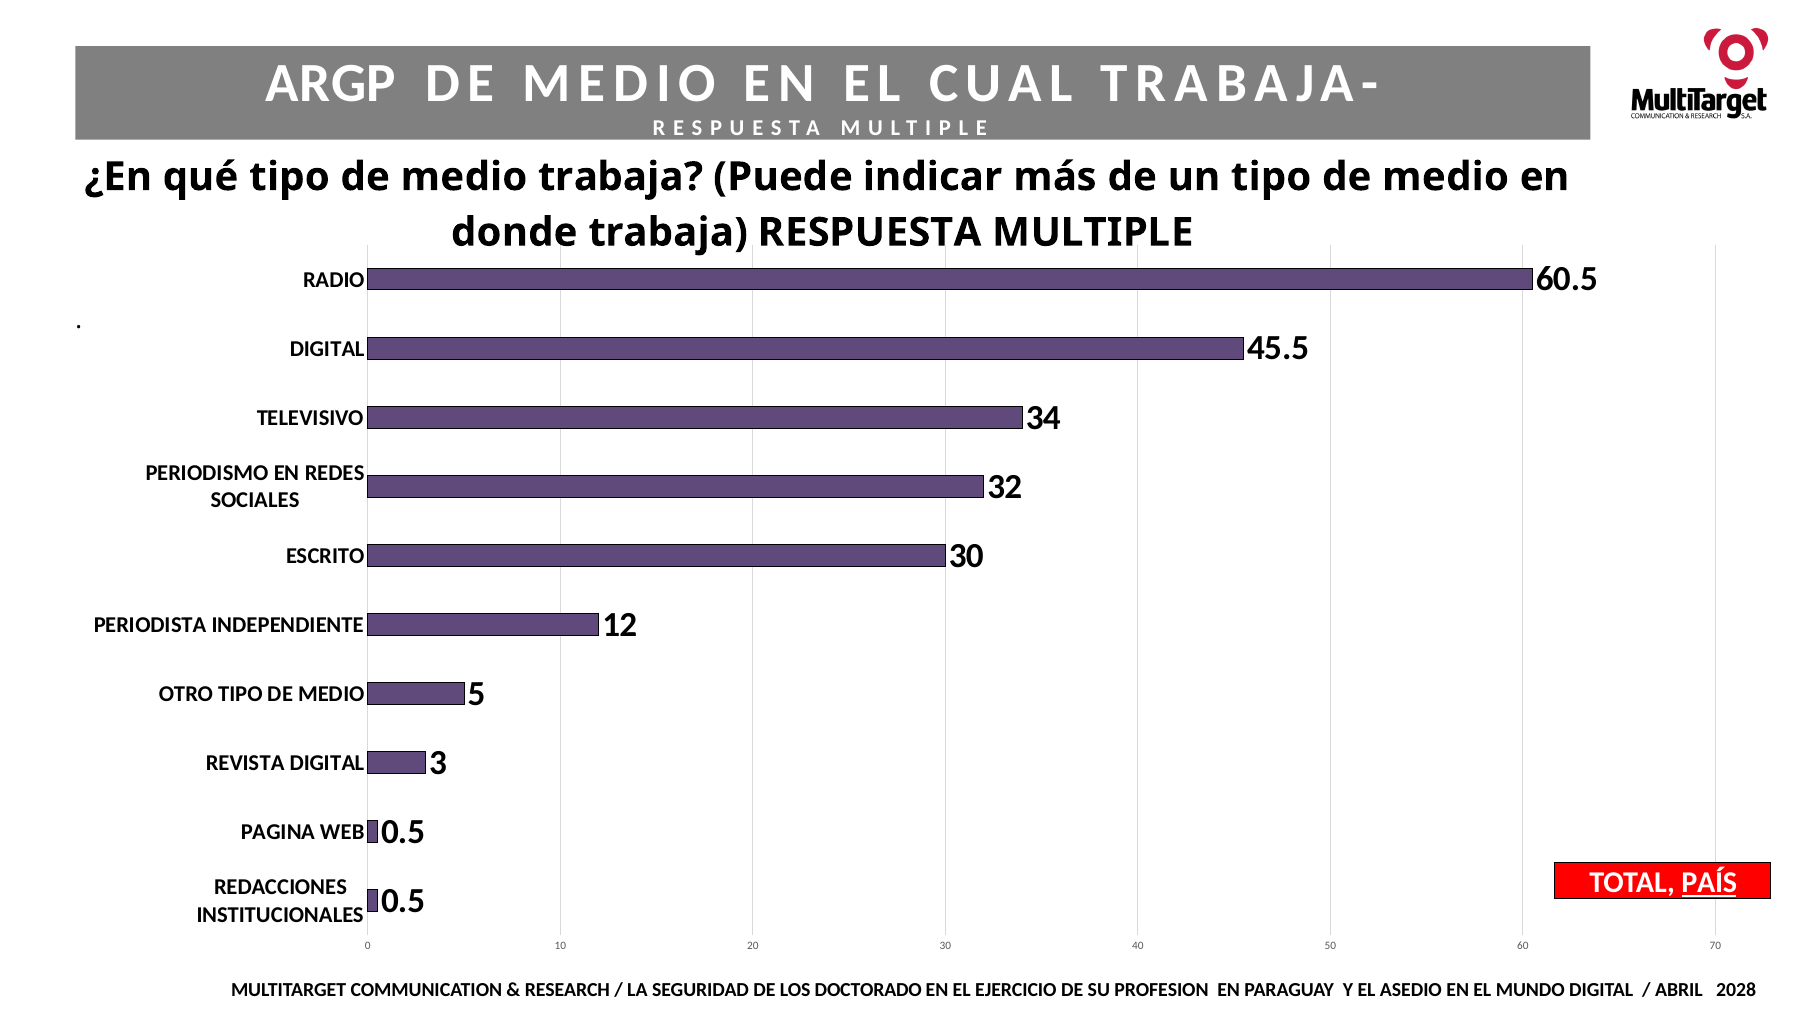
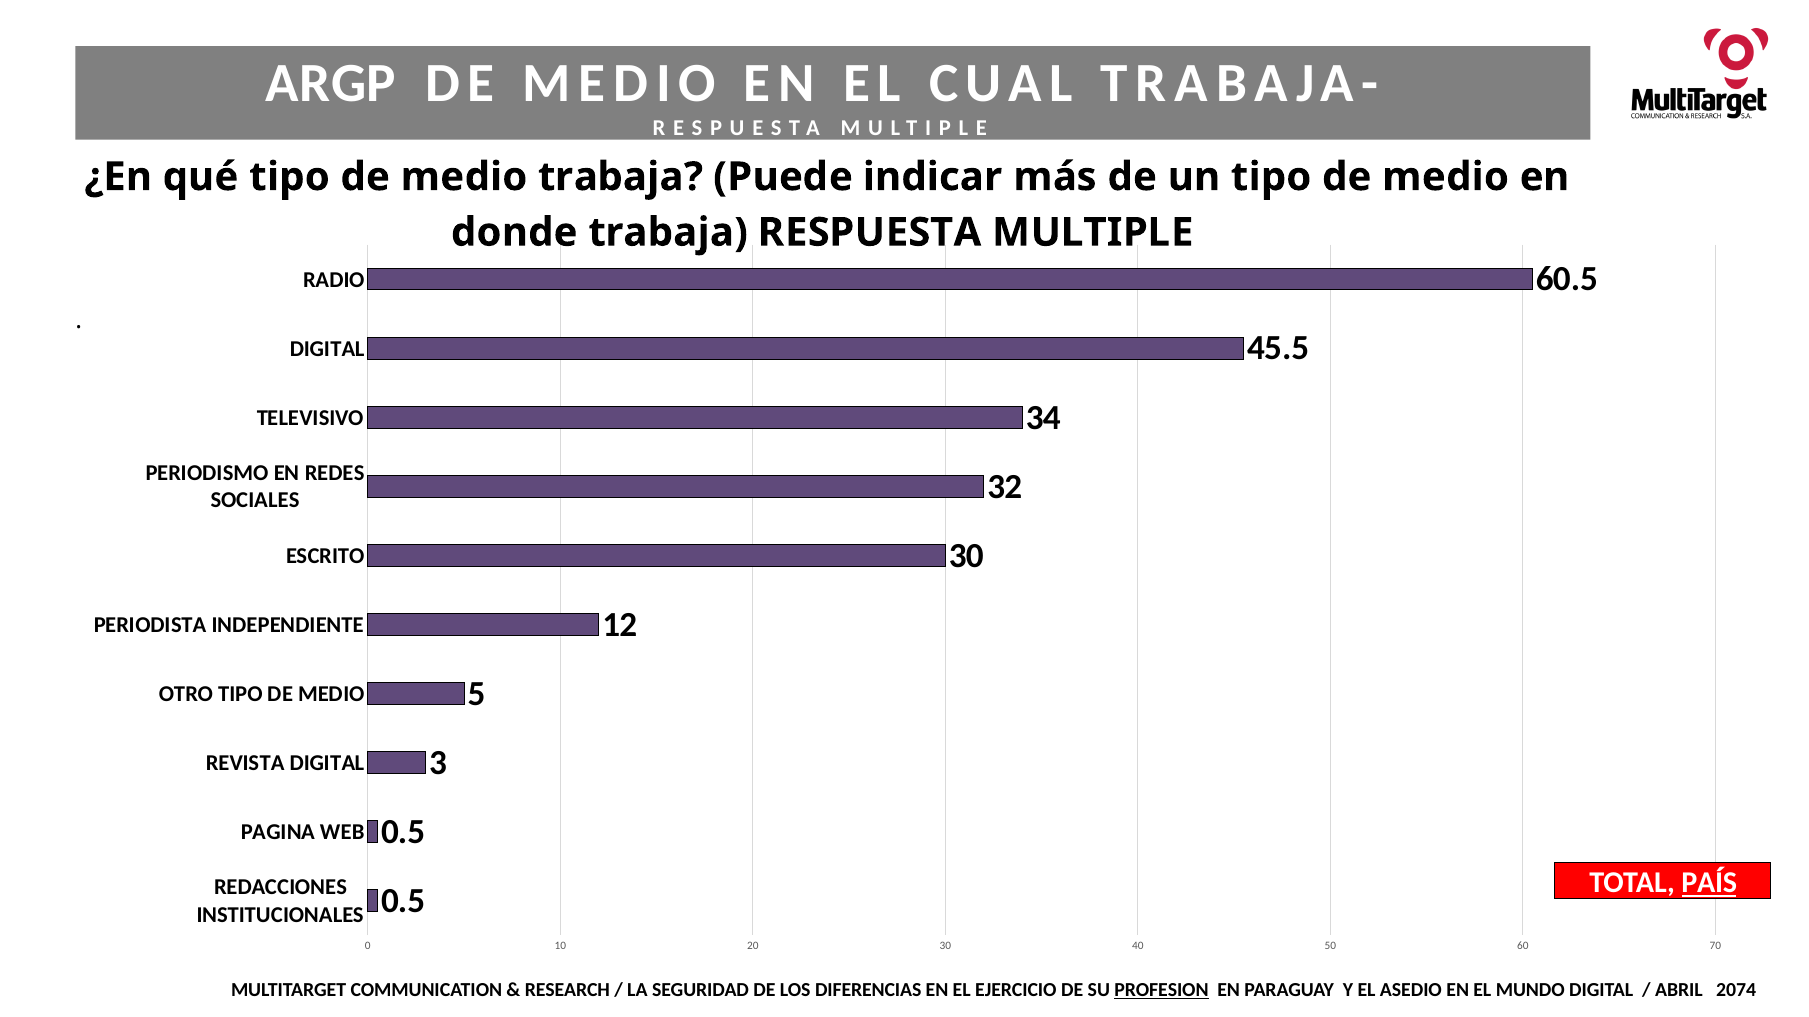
DOCTORADO: DOCTORADO -> DIFERENCIAS (868, 991)
PROFESION underline: none -> present (1161, 991)
2028: 2028 -> 2074 (1736, 991)
